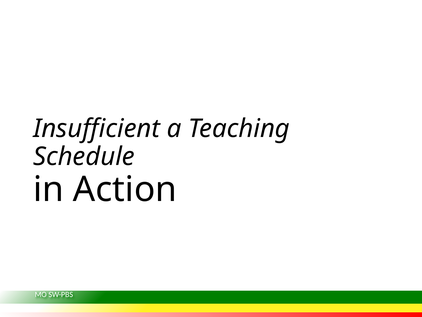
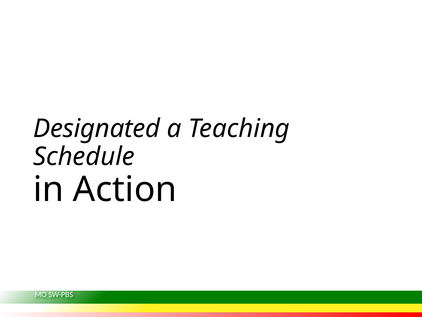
Insufficient: Insufficient -> Designated (97, 129)
